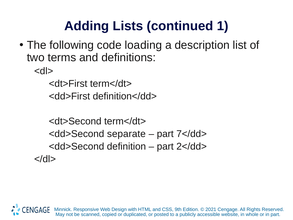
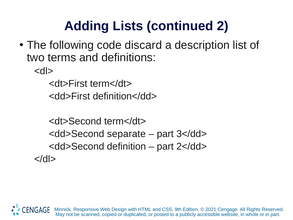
1: 1 -> 2 (223, 26)
loading: loading -> discard (143, 45)
7</dd>: 7</dd> -> 3</dd> (192, 134)
